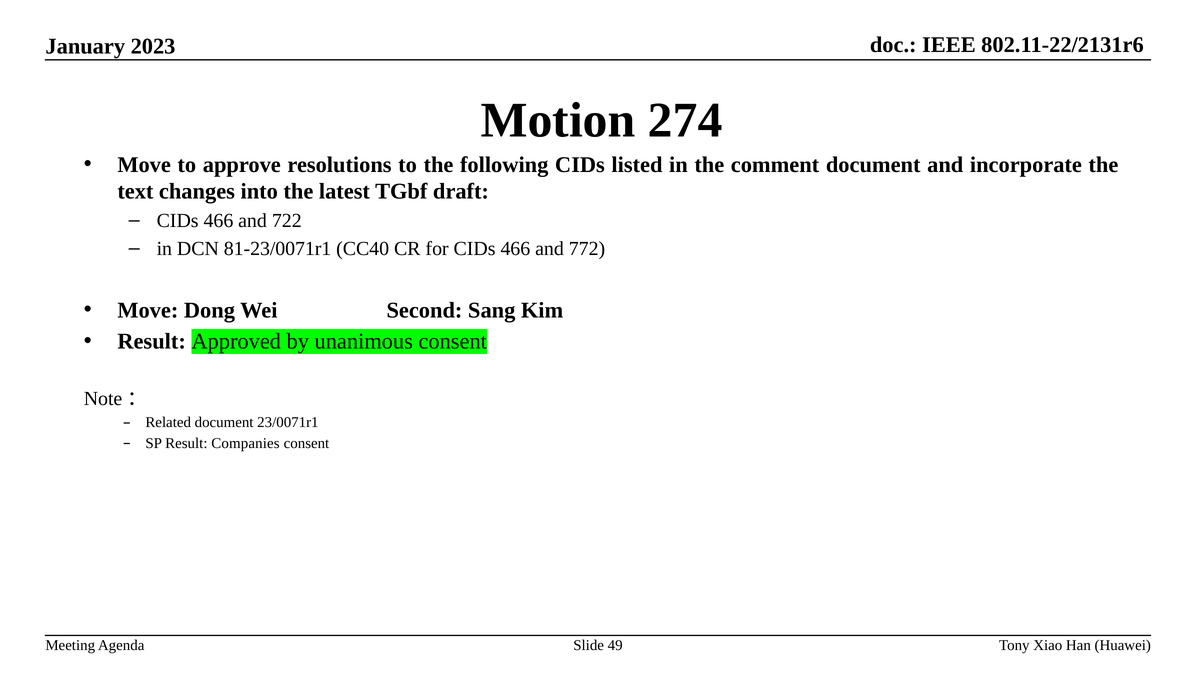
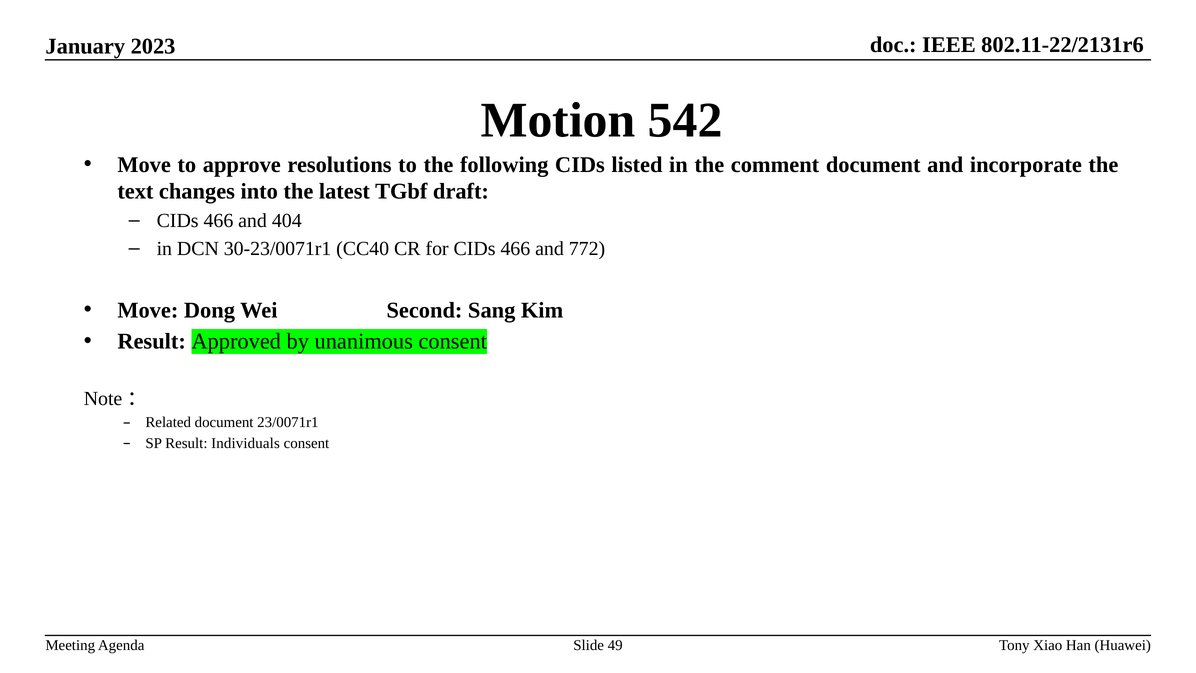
274: 274 -> 542 (685, 120)
722: 722 -> 404 (287, 221)
81-23/0071r1: 81-23/0071r1 -> 30-23/0071r1 (278, 249)
Companies: Companies -> Individuals (246, 443)
